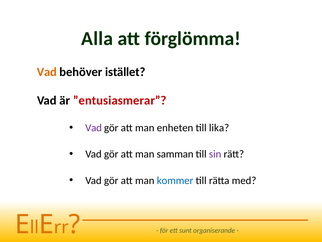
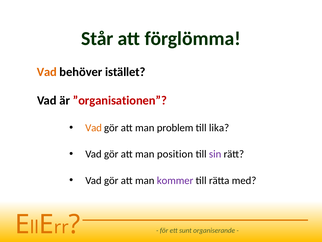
Alla: Alla -> Står (97, 39)
”entusiasmerar: ”entusiasmerar -> ”organisationen (120, 100)
Vad colour: purple -> orange (94, 128)
enheten: enheten -> problem (175, 128)
samman: samman -> position (175, 154)
kommer colour: blue -> purple (175, 180)
